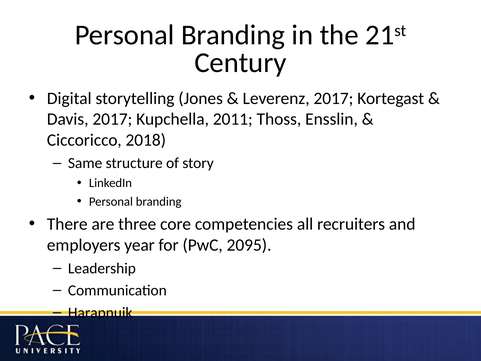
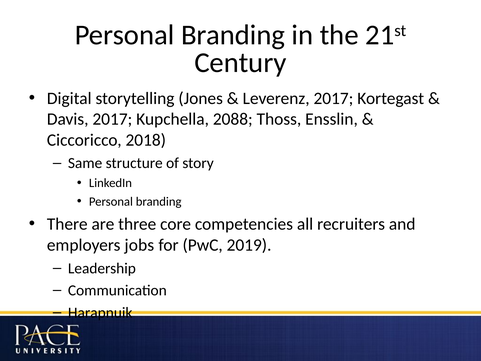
2011: 2011 -> 2088 (233, 119)
year: year -> jobs (139, 245)
2095: 2095 -> 2019 (249, 245)
